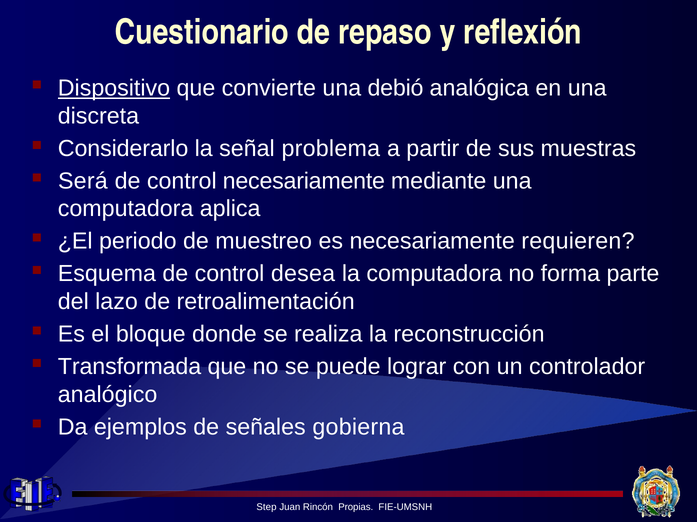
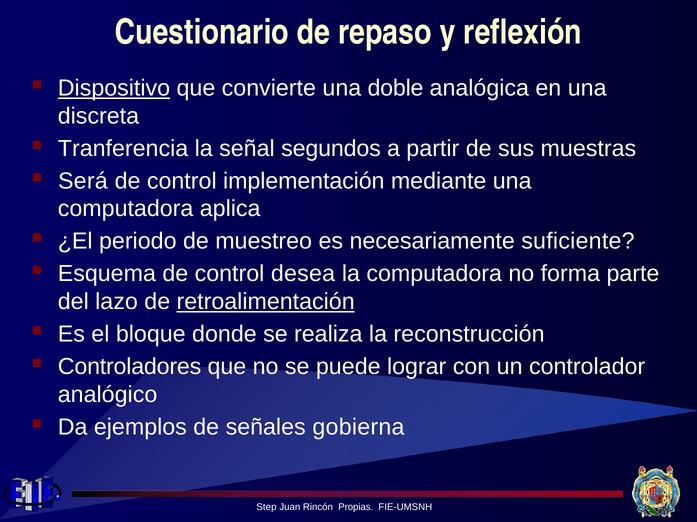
debió: debió -> doble (396, 88)
Considerarlo: Considerarlo -> Tranferencia (123, 149)
problema: problema -> segundos (331, 149)
control necesariamente: necesariamente -> implementación (304, 181)
requieren: requieren -> suficiente (578, 242)
retroalimentación underline: none -> present (266, 302)
Transformada: Transformada -> Controladores (130, 367)
